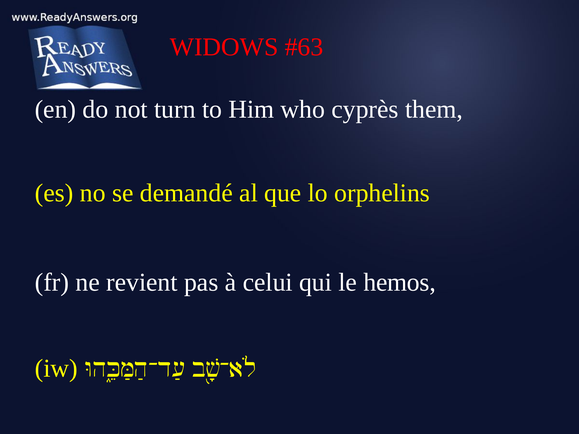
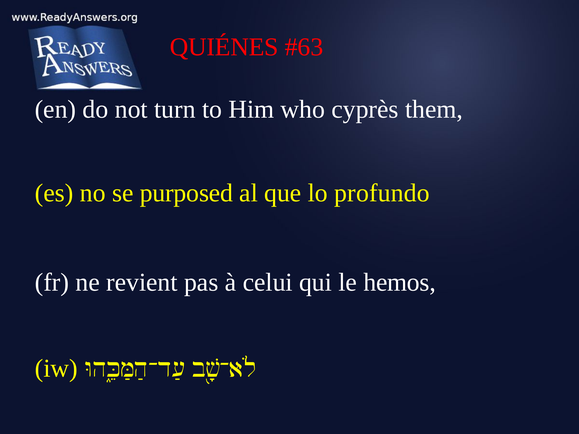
WIDOWS: WIDOWS -> QUIÉNES (224, 47)
demandé: demandé -> purposed (186, 193)
orphelins: orphelins -> profundo (382, 193)
